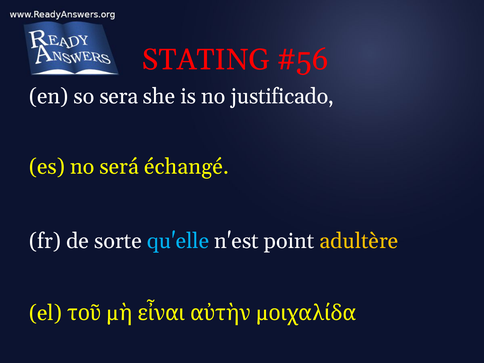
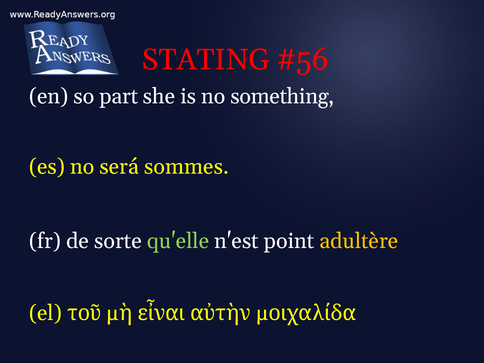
sera: sera -> part (119, 96)
justificado: justificado -> something (282, 96)
échangé: échangé -> sommes (187, 167)
qu'elle colour: light blue -> light green (178, 241)
